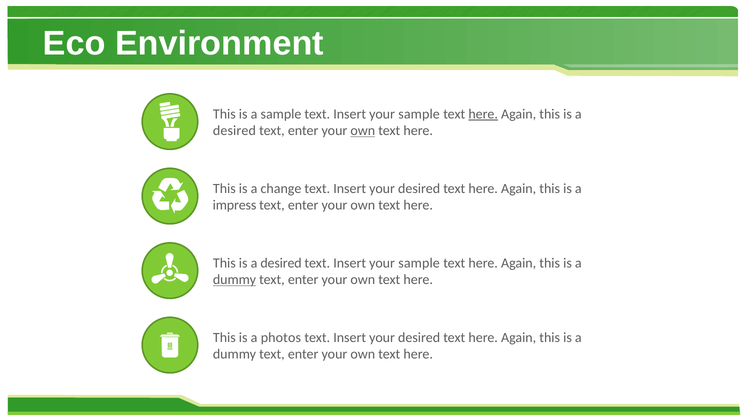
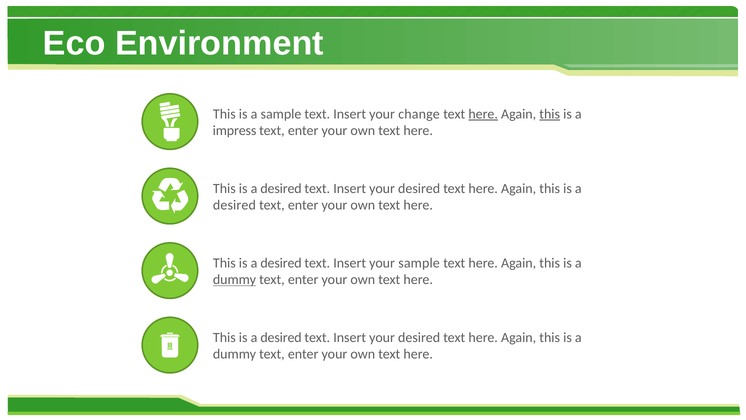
sample: sample -> change (419, 114)
this underline: none -> present (550, 114)
desired: desired -> impress (235, 131)
own underline: present -> none (363, 131)
change: change -> desired (281, 188)
impress: impress -> desired (234, 205)
photos: photos -> desired (281, 337)
